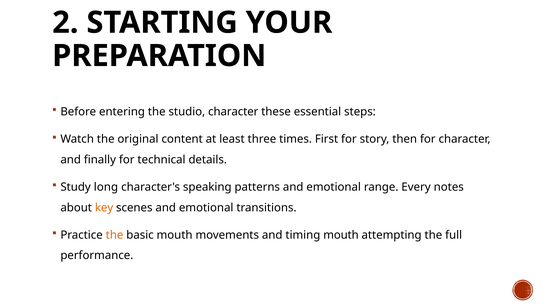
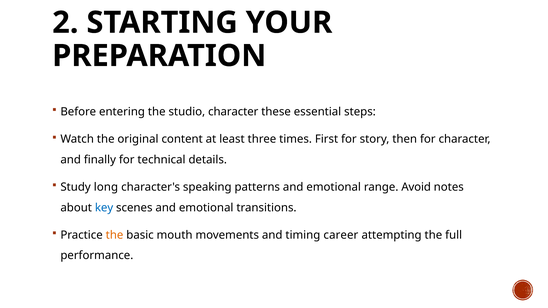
Every: Every -> Avoid (416, 187)
key colour: orange -> blue (104, 208)
timing mouth: mouth -> career (341, 235)
